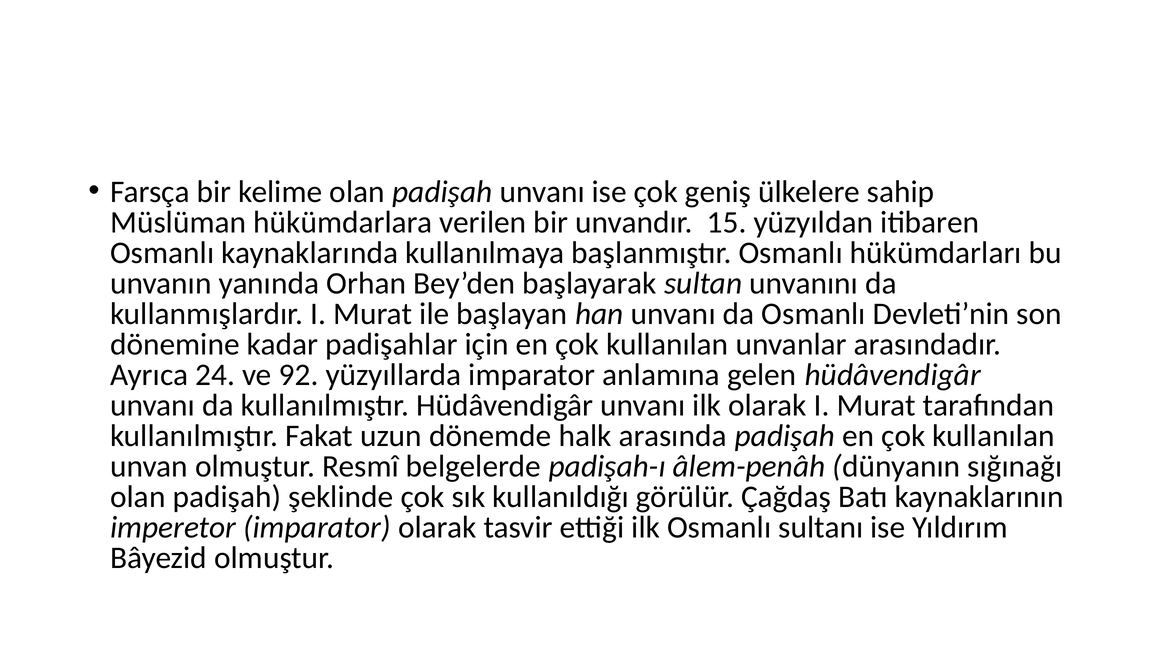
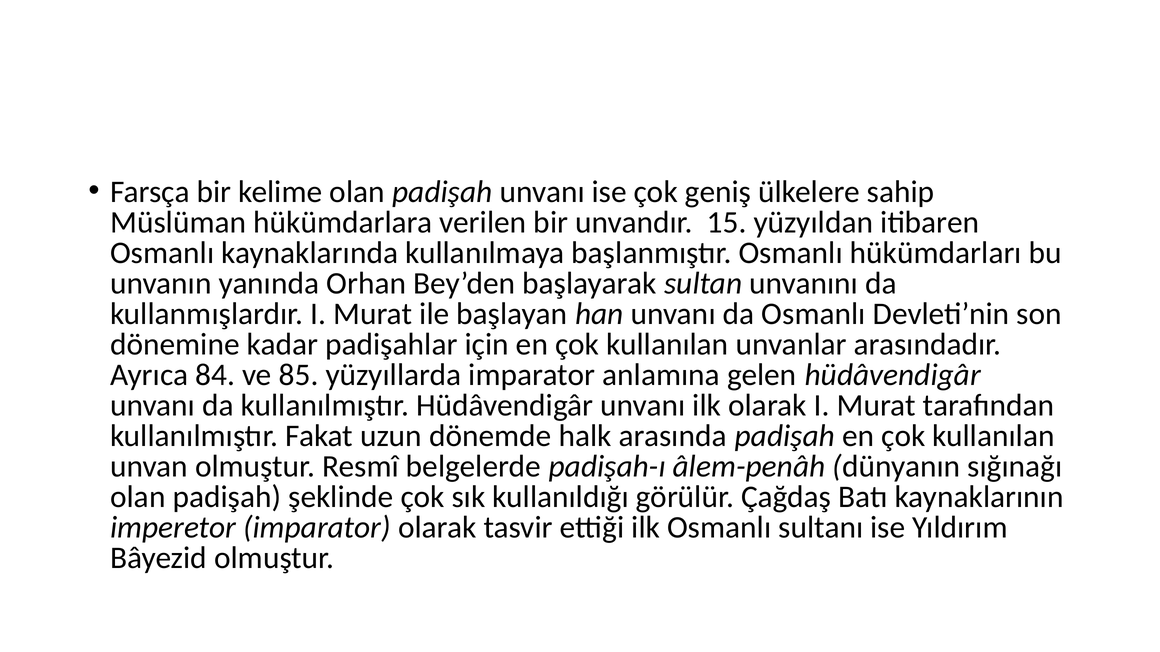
24: 24 -> 84 (215, 375)
92: 92 -> 85 (299, 375)
